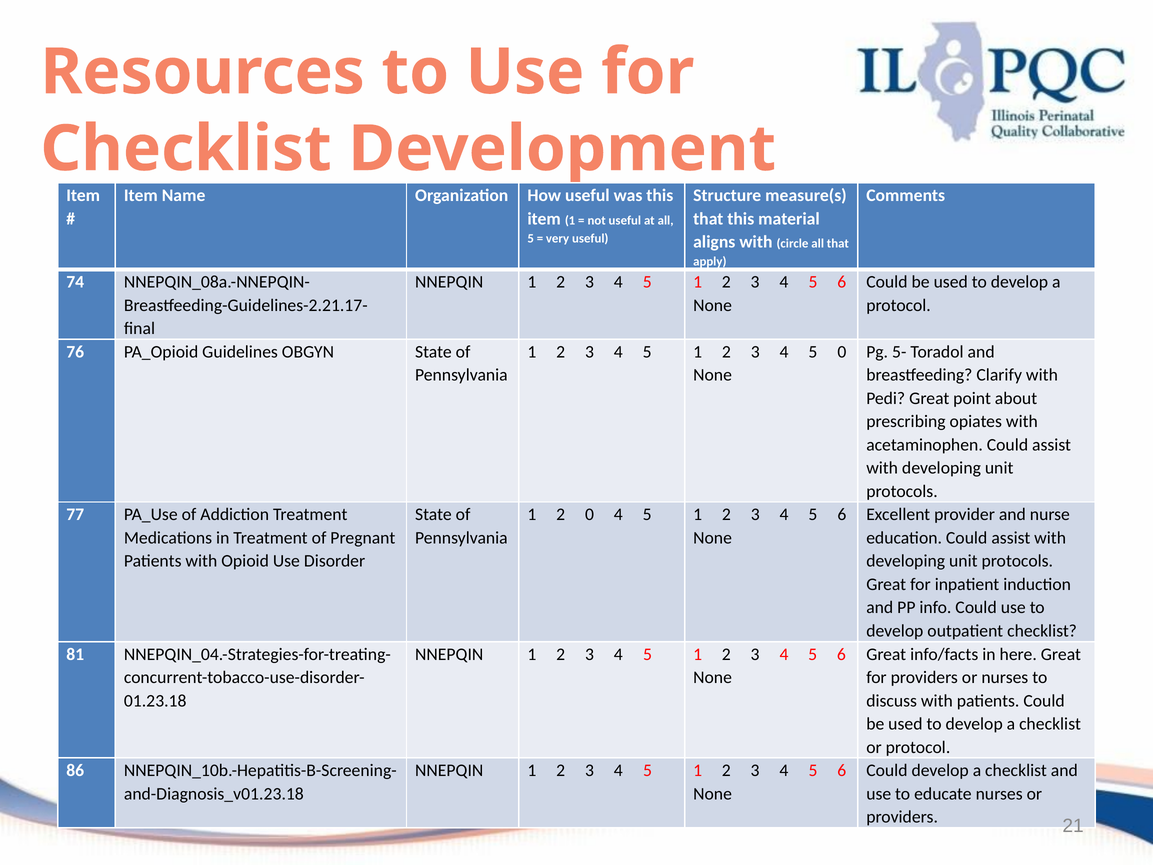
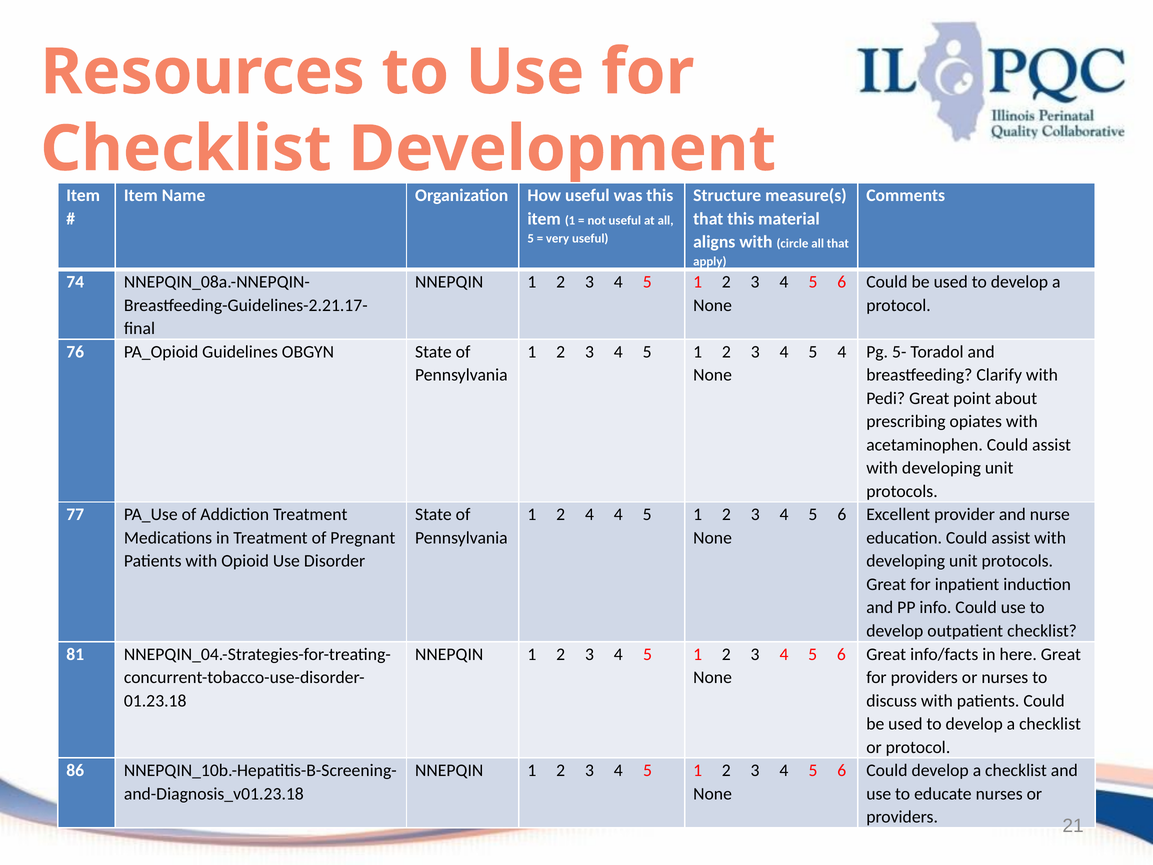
5 0: 0 -> 4 (842, 352)
2 0: 0 -> 4 (589, 515)
